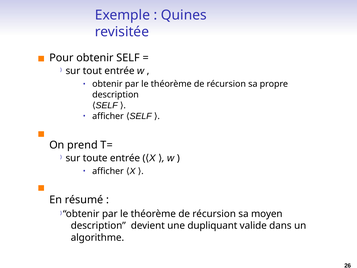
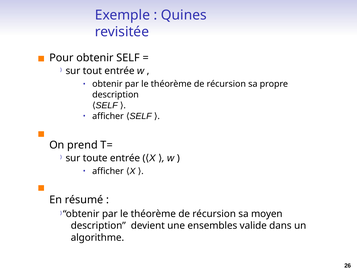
dupliquant: dupliquant -> ensembles (212, 226)
